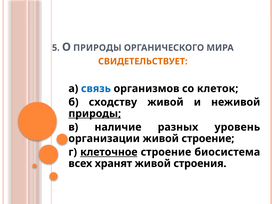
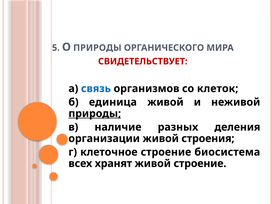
СВИДЕТЕЛЬСТВУЕТ colour: orange -> red (143, 61)
сходству: сходству -> единица (113, 102)
уровень: уровень -> деления (237, 127)
живой строение: строение -> строения (208, 139)
клеточное underline: present -> none (109, 152)
живой строения: строения -> строение (200, 164)
